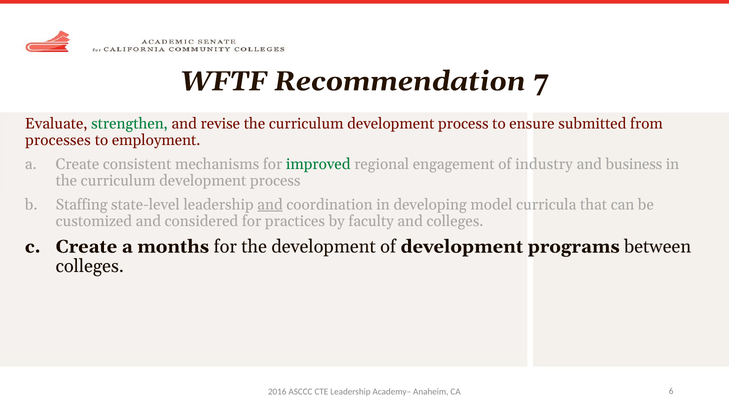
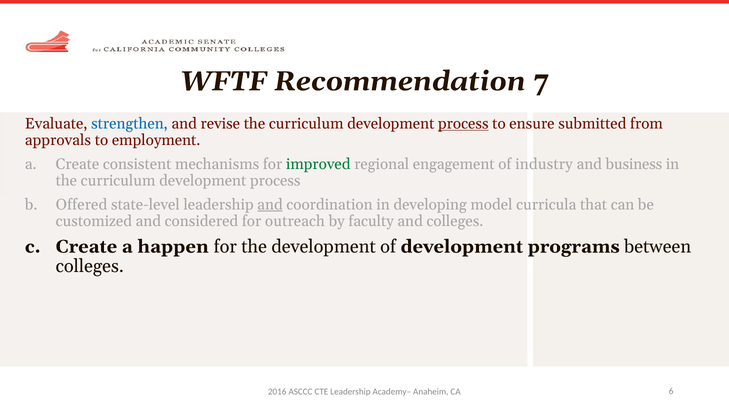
strengthen colour: green -> blue (129, 124)
process underline: none -> present (463, 124)
processes: processes -> approvals (58, 140)
Staffing: Staffing -> Offered (81, 205)
practices: practices -> outreach (295, 221)
months: months -> happen (173, 247)
